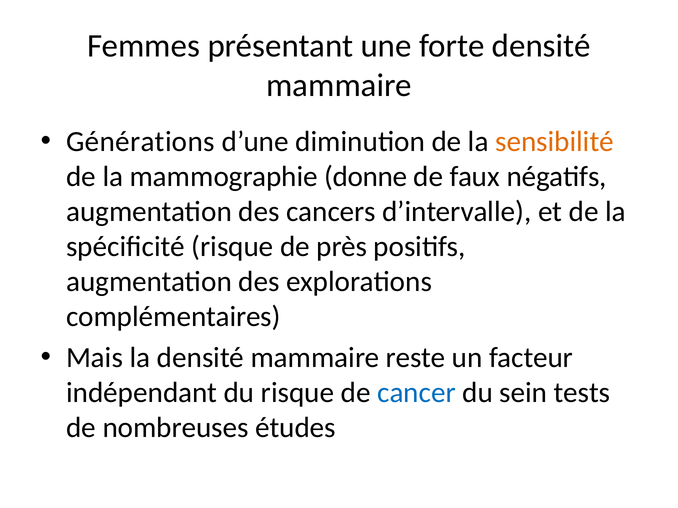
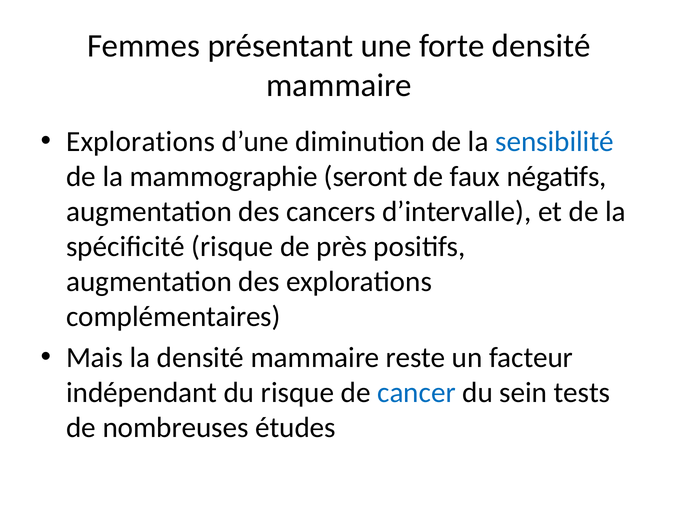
Générations: Générations -> Explorations (141, 142)
sensibilité colour: orange -> blue (555, 142)
donne: donne -> seront (366, 177)
